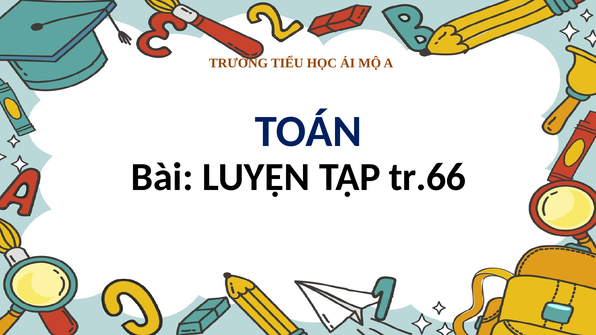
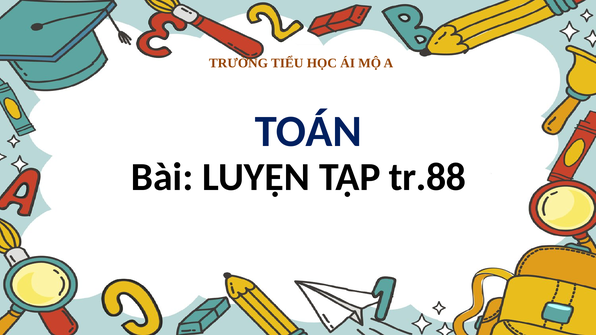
tr.66: tr.66 -> tr.88 (427, 177)
